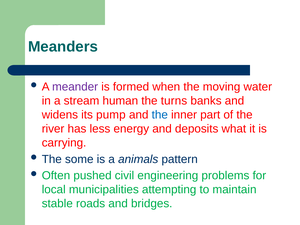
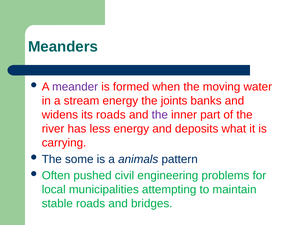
stream human: human -> energy (120, 101)
turns: turns -> joints (174, 101)
its pump: pump -> roads (111, 115)
the colour: blue -> purple (160, 115)
